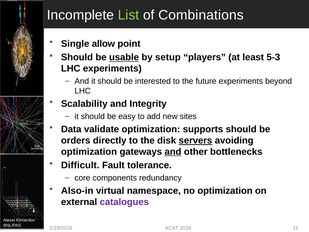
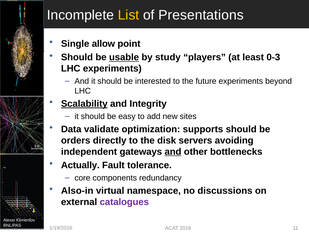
List colour: light green -> yellow (129, 15)
Combinations: Combinations -> Presentations (201, 15)
setup: setup -> study (168, 57)
5-3: 5-3 -> 0-3 (273, 57)
Scalability underline: none -> present (84, 104)
servers underline: present -> none (195, 140)
optimization: optimization -> independent (89, 152)
Difficult: Difficult -> Actually (80, 165)
no optimization: optimization -> discussions (225, 191)
